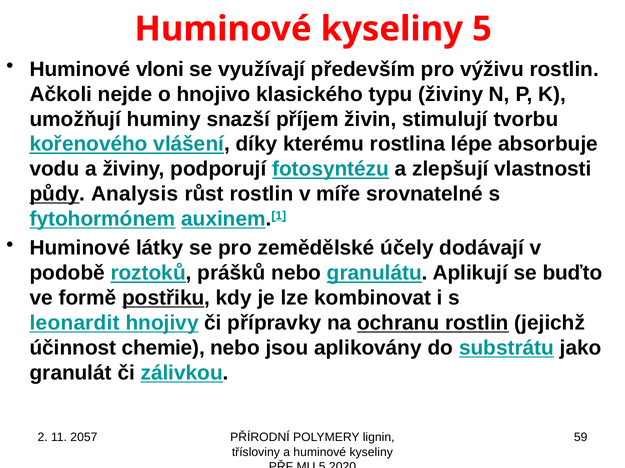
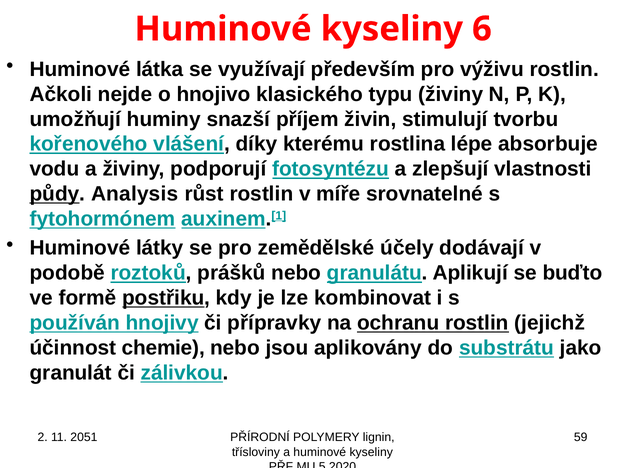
kyseliny 5: 5 -> 6 (482, 29)
vloni: vloni -> látka (160, 69)
leonardit: leonardit -> používán (75, 324)
2057: 2057 -> 2051 (84, 438)
